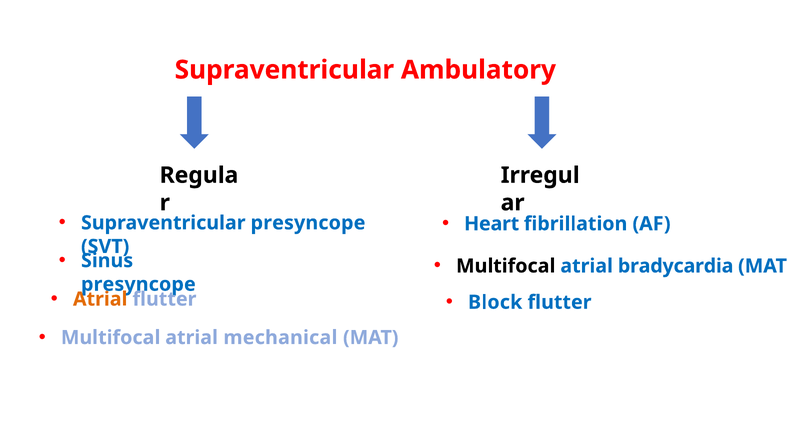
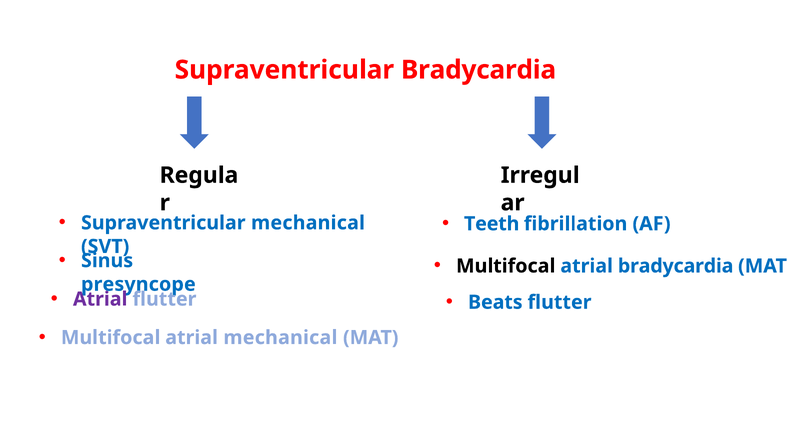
Supraventricular Ambulatory: Ambulatory -> Bradycardia (479, 70)
Supraventricular presyncope: presyncope -> mechanical (308, 223)
Heart: Heart -> Teeth (492, 224)
Atrial colour: orange -> purple (100, 299)
Block: Block -> Beats (495, 302)
